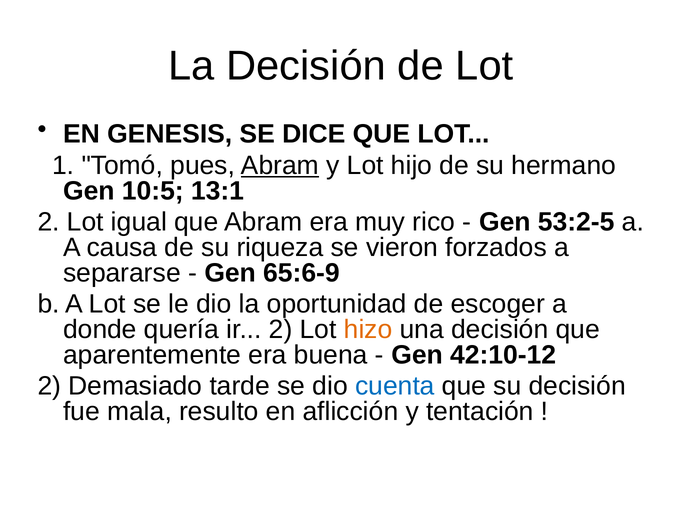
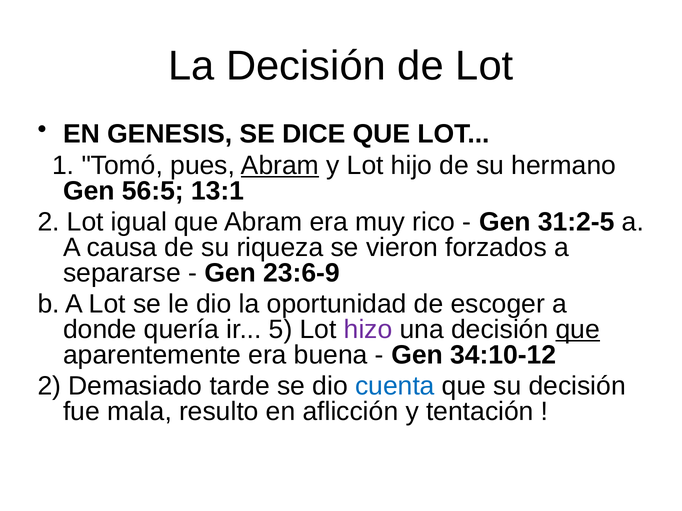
10:5: 10:5 -> 56:5 (153, 191)
53:2-5: 53:2-5 -> 31:2-5 (576, 222)
65:6-9: 65:6-9 -> 23:6-9 (301, 273)
ir 2: 2 -> 5 (281, 330)
hizo colour: orange -> purple (368, 330)
que underline: none -> present (578, 330)
42:10-12: 42:10-12 -> 34:10-12 (503, 355)
